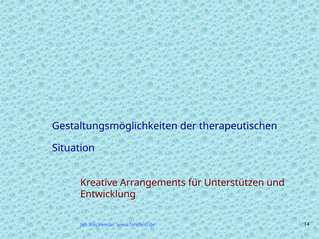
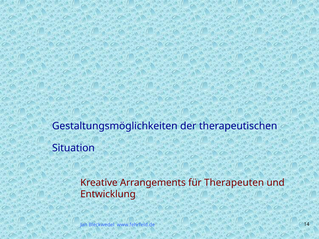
Unterstützen: Unterstützen -> Therapeuten (234, 183)
